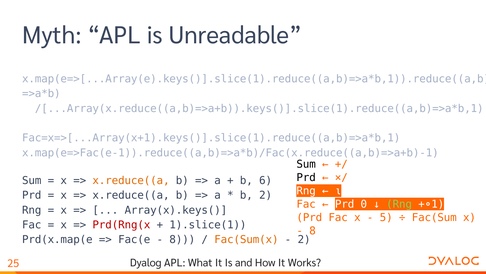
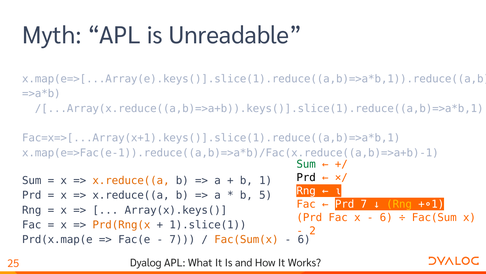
Sum colour: black -> green (306, 164)
6: 6 -> 1 (266, 180)
b 2: 2 -> 5 (266, 195)
Prd 0: 0 -> 7 (364, 204)
Rng colour: light green -> yellow (399, 204)
5: 5 -> 6 (386, 217)
Prd(Rng(x colour: red -> orange (121, 224)
8: 8 -> 2 (313, 230)
8: 8 -> 7 (182, 239)
2: 2 -> 6 (304, 239)
